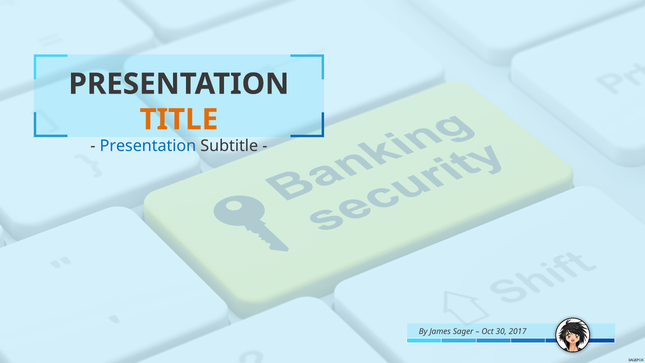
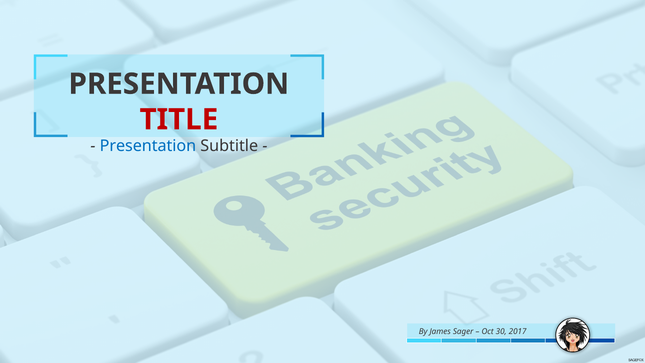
TITLE colour: orange -> red (179, 119)
